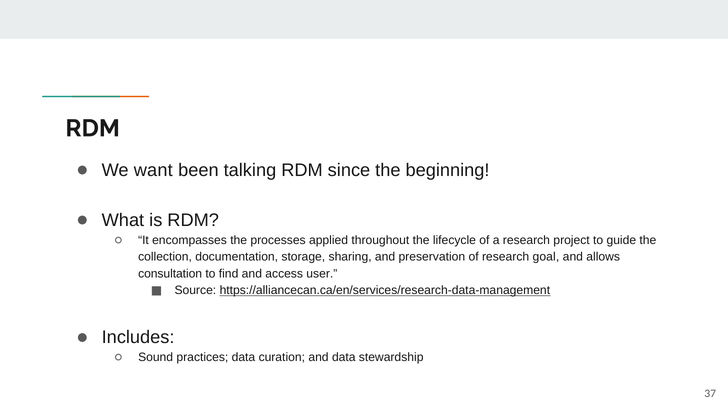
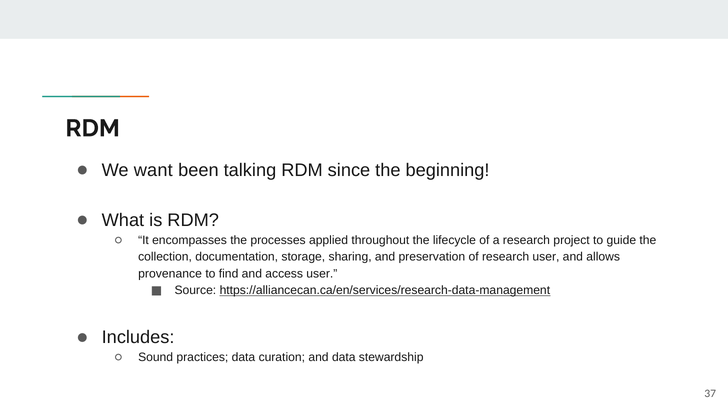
research goal: goal -> user (546, 257)
consultation: consultation -> provenance (170, 274)
